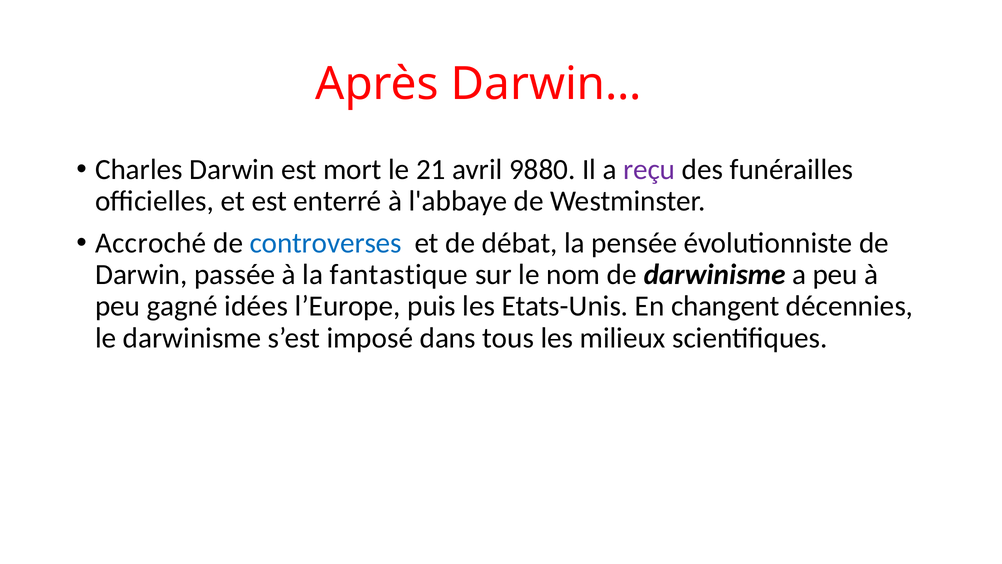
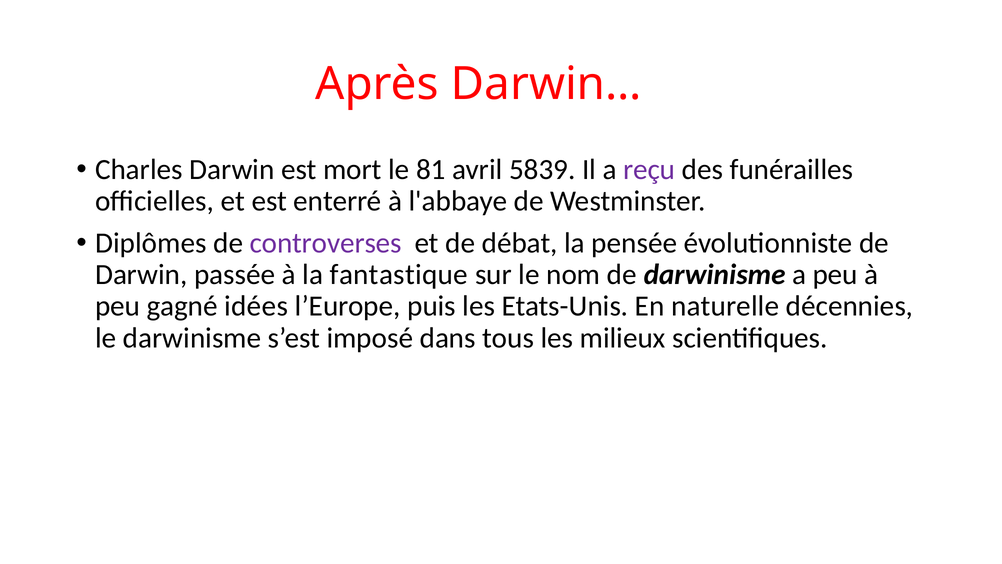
21: 21 -> 81 (431, 169)
9880: 9880 -> 5839 (542, 169)
Accroché: Accroché -> Diplômes (151, 243)
controverses colour: blue -> purple (326, 243)
changent: changent -> naturelle (725, 306)
